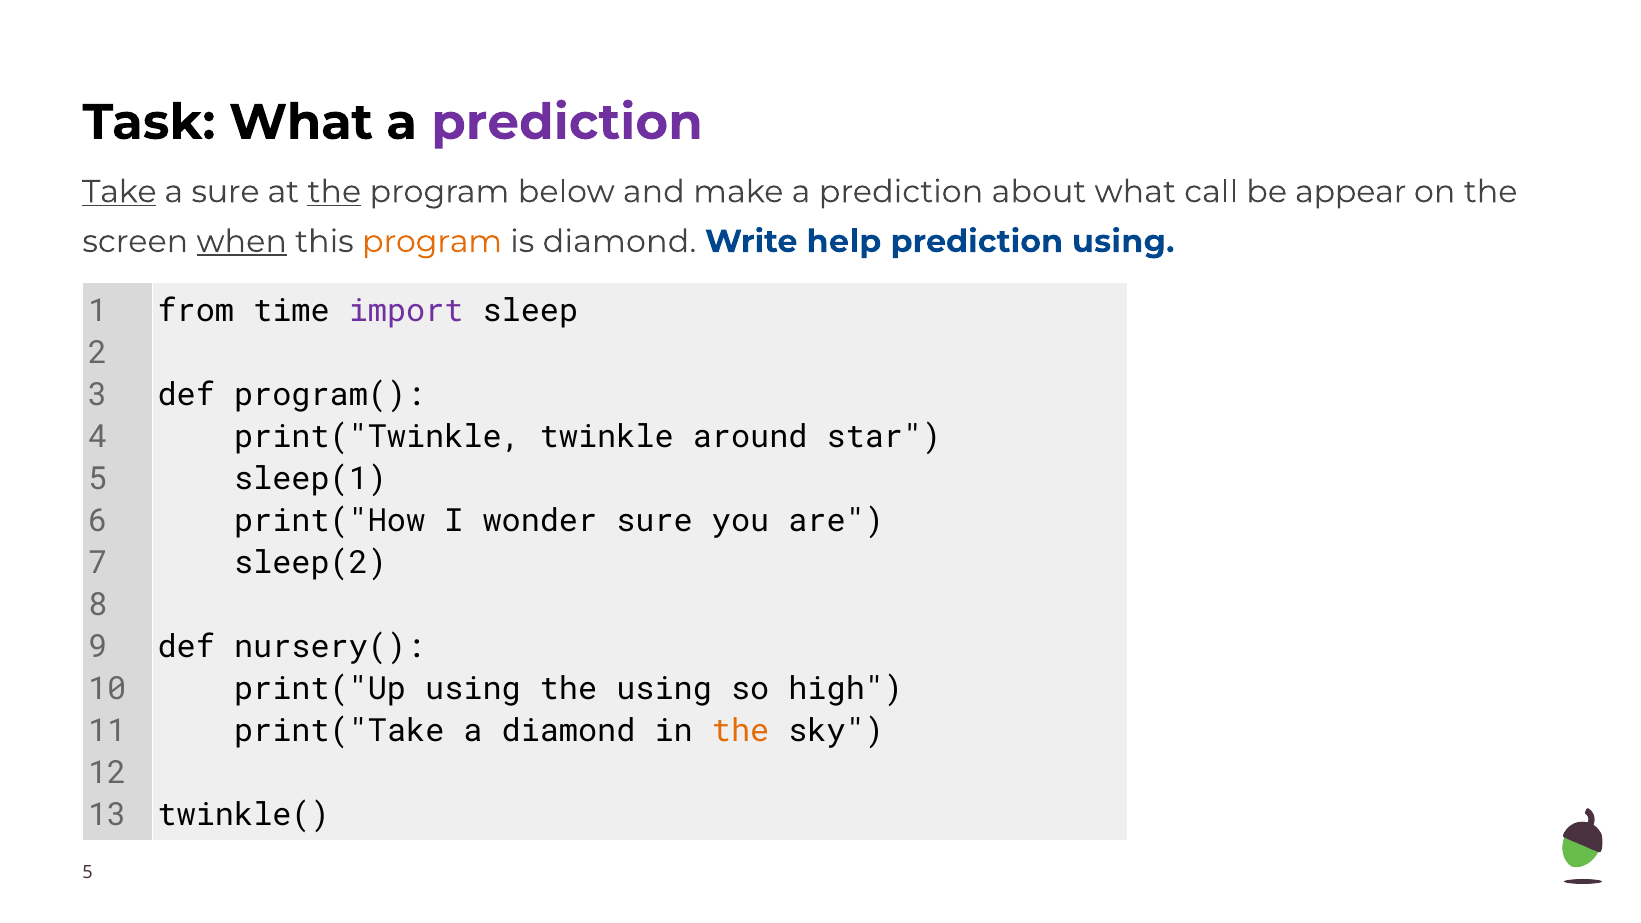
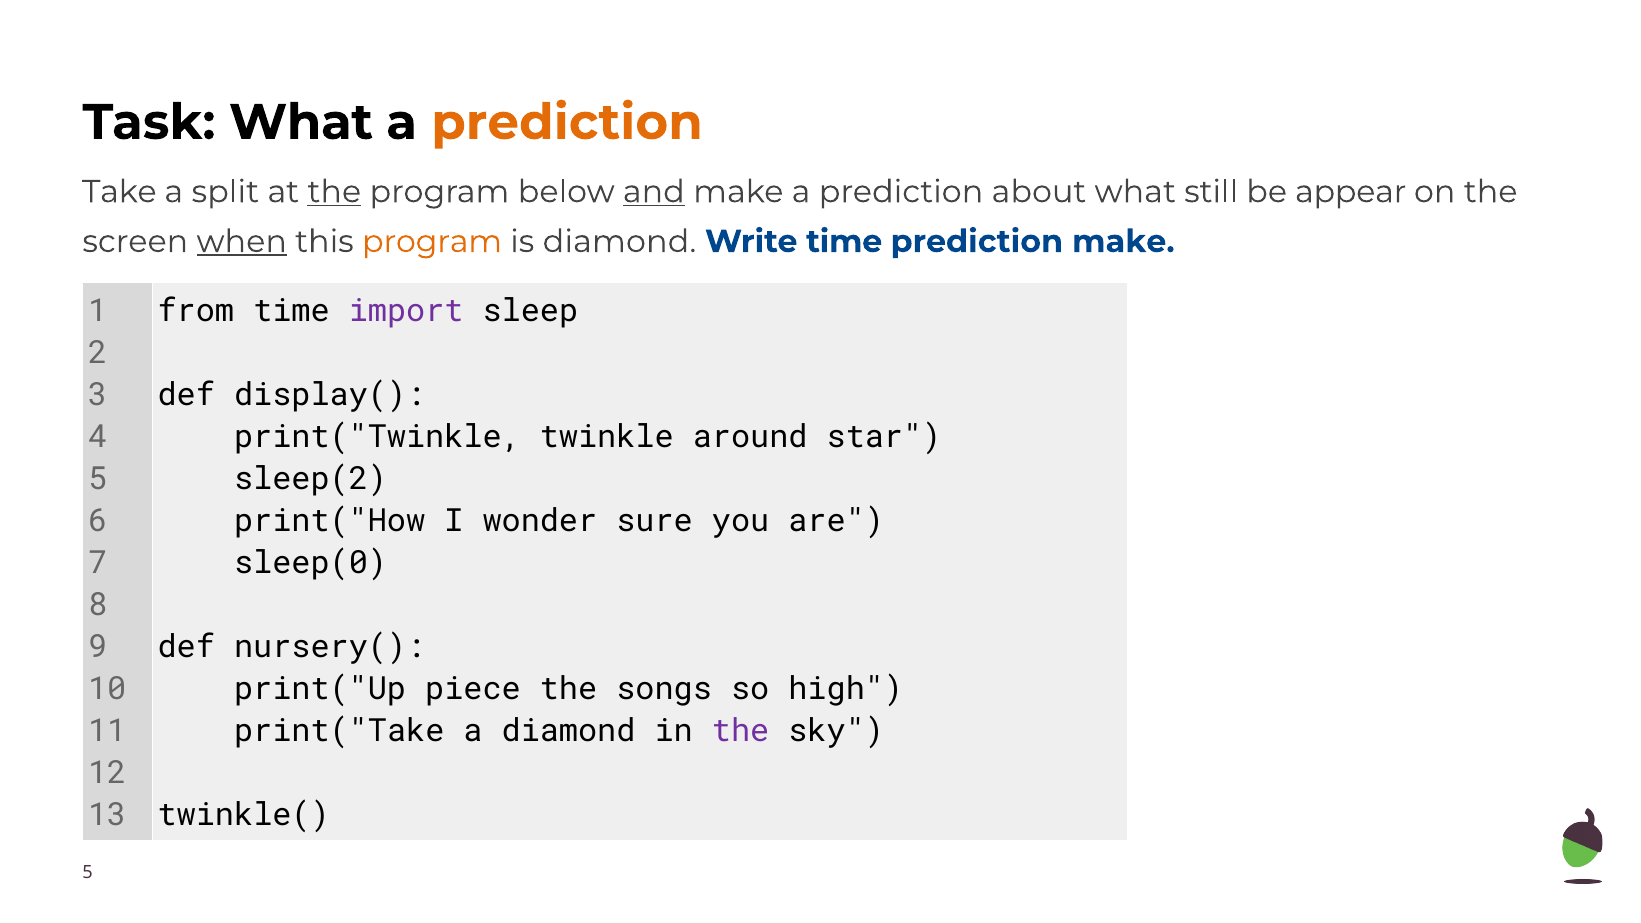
prediction colour: purple -> orange (567, 122)
Take underline: present -> none (119, 192)
a sure: sure -> split (225, 192)
and underline: none -> present (654, 192)
call: call -> still (1211, 192)
Write help: help -> time (844, 242)
prediction using: using -> make (1123, 242)
program(: program( -> display( (330, 395)
sleep(1: sleep(1 -> sleep(2 (311, 479)
sleep(2: sleep(2 -> sleep(0 (311, 563)
print("Up using: using -> piece (473, 689)
the using: using -> songs (664, 689)
the colour: orange -> purple (741, 731)
